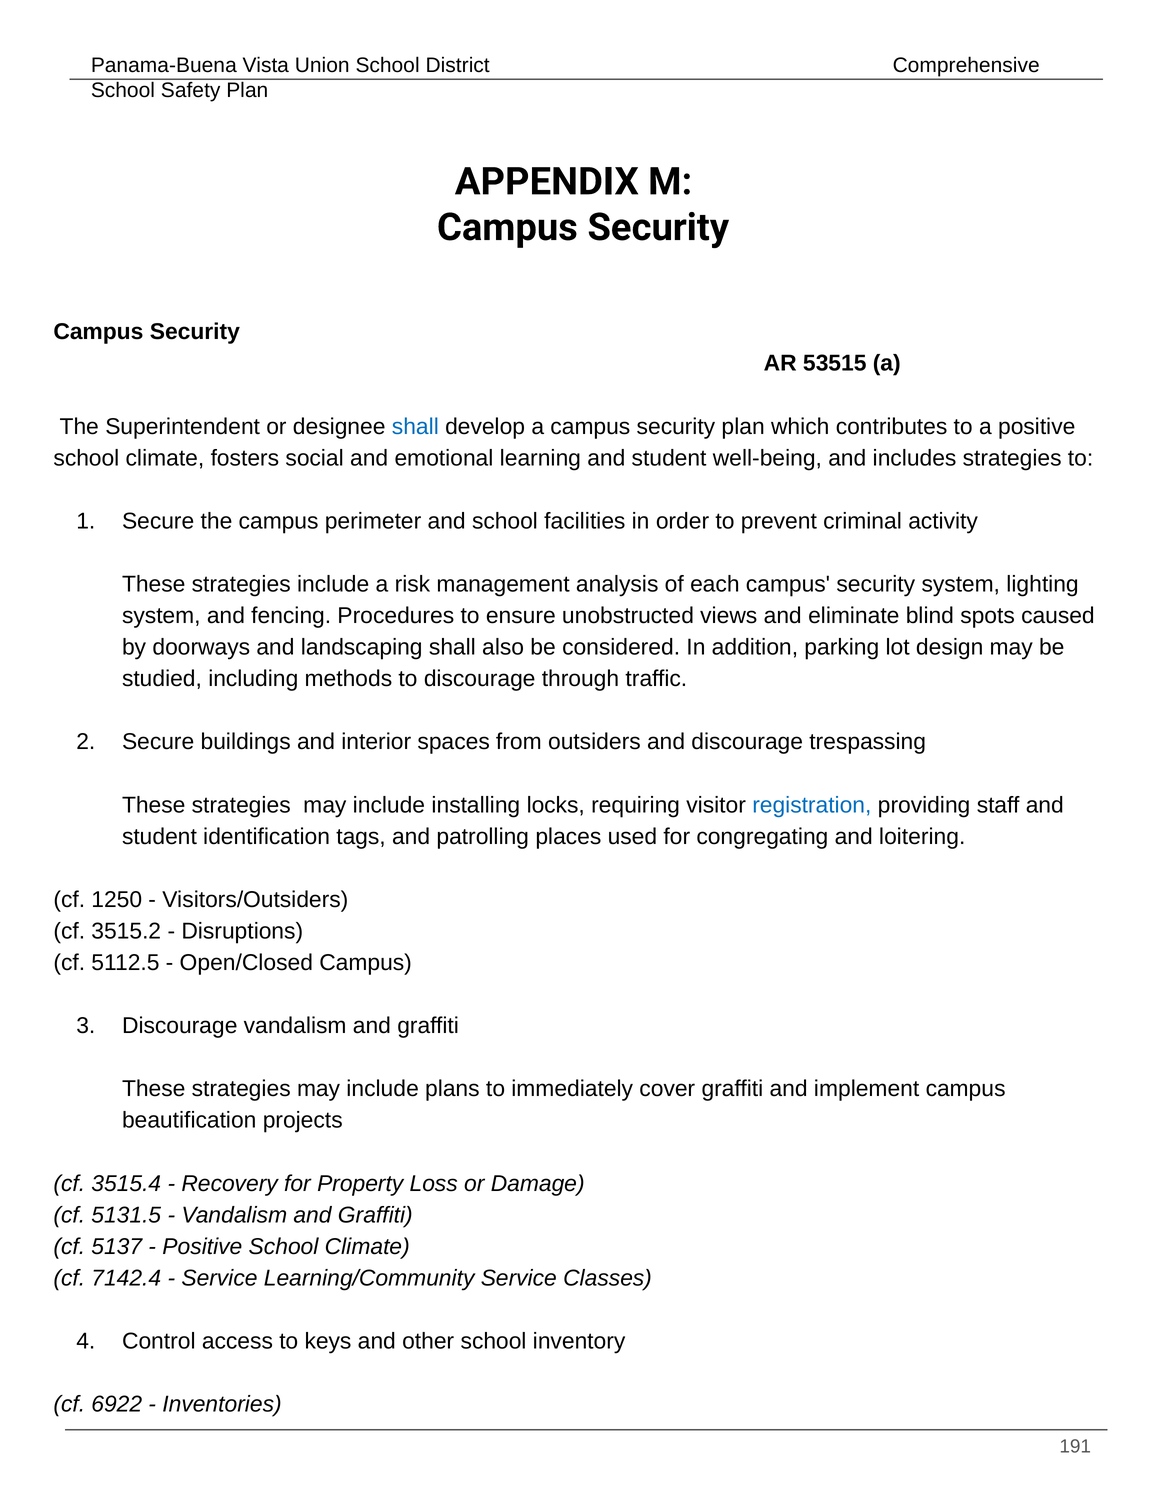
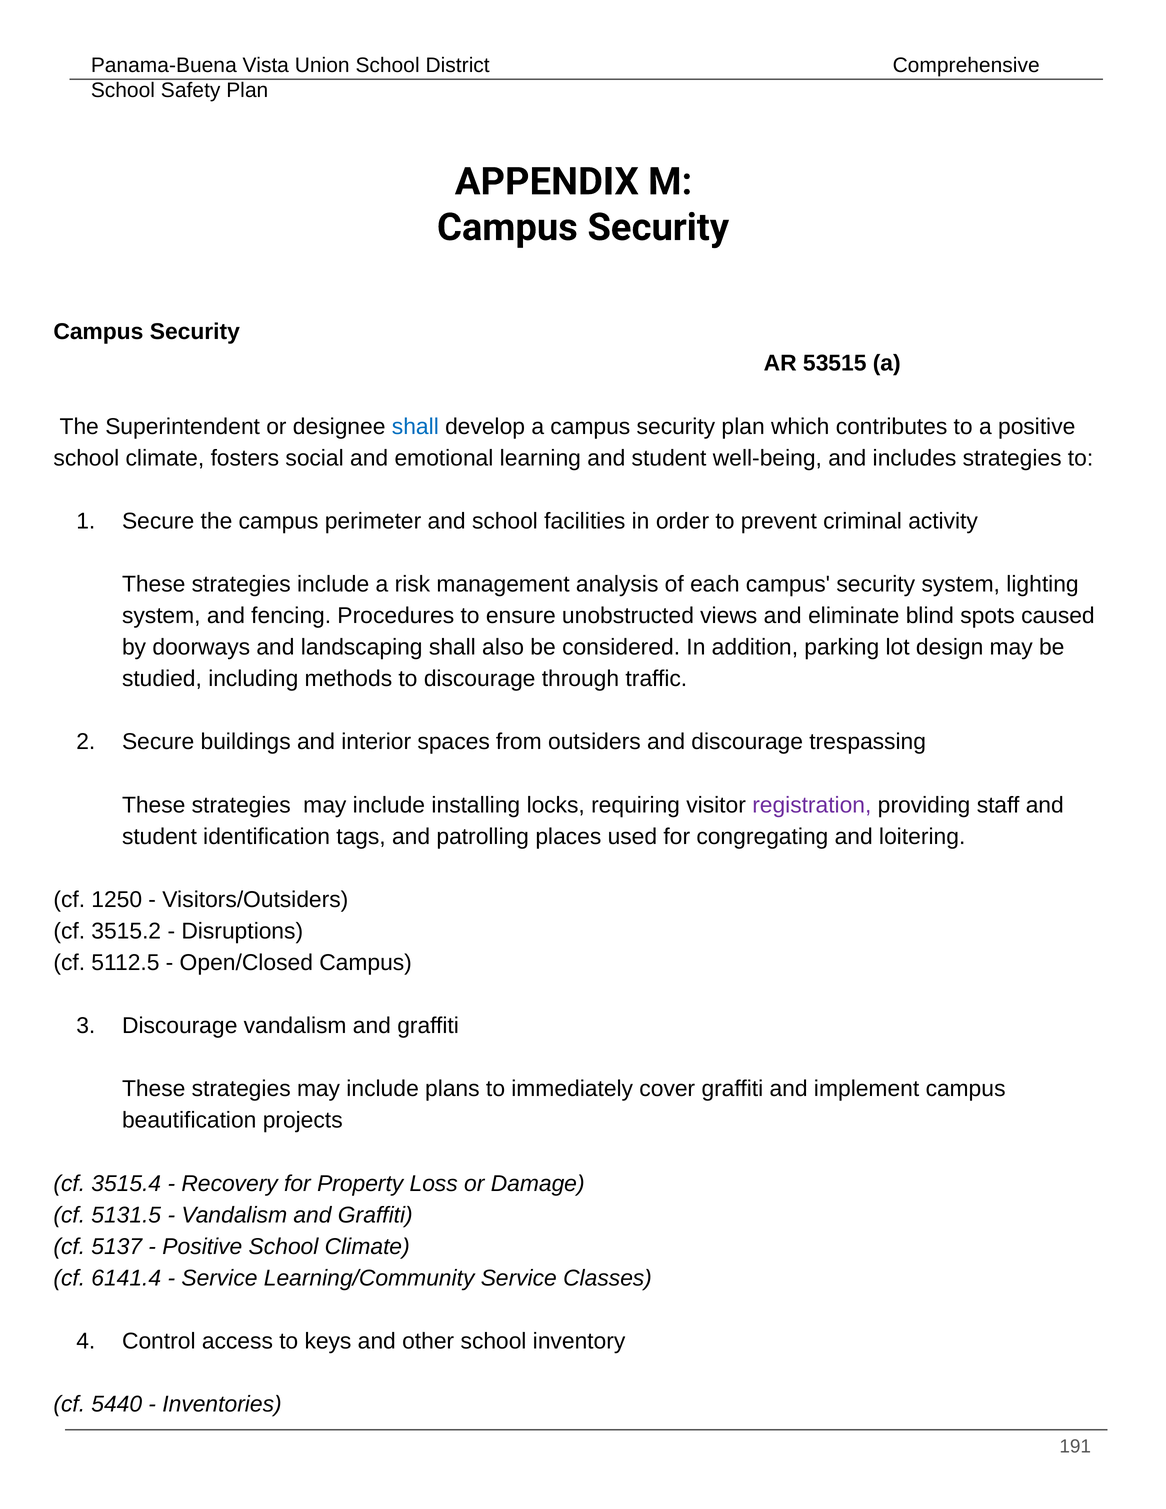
registration colour: blue -> purple (812, 805)
7142.4: 7142.4 -> 6141.4 (126, 1278)
6922: 6922 -> 5440 (117, 1404)
